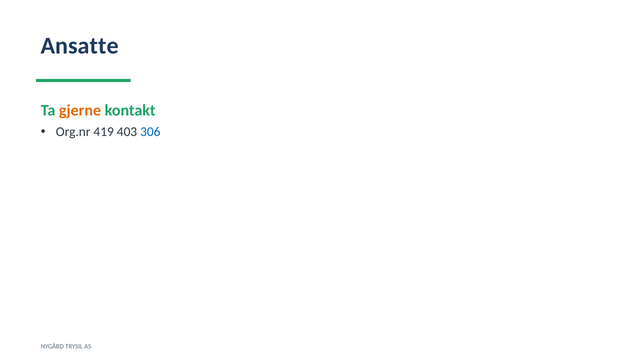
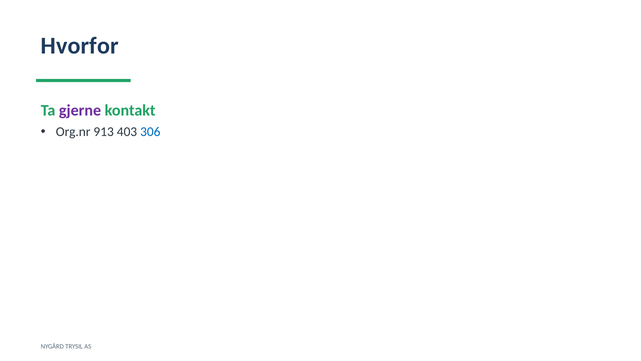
Ansatte: Ansatte -> Hvorfor (80, 46)
gjerne colour: orange -> purple (80, 110)
419: 419 -> 913 (104, 132)
